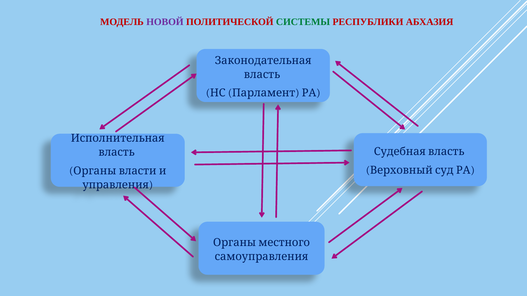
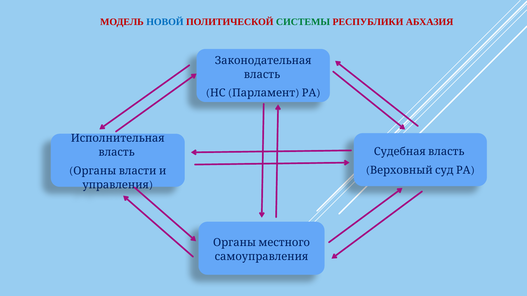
НОВОЙ colour: purple -> blue (165, 22)
